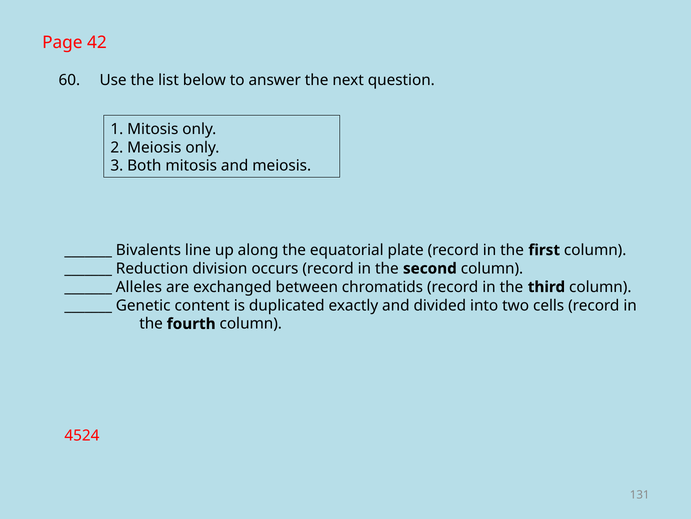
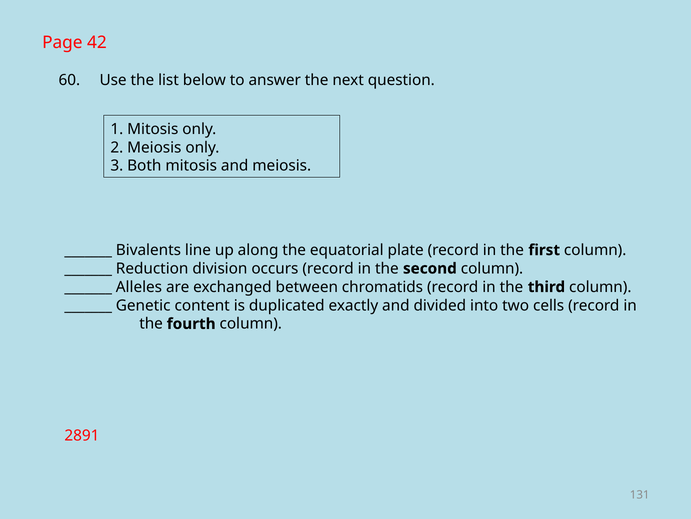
4524: 4524 -> 2891 (82, 435)
